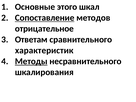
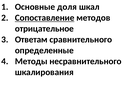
этого: этого -> доля (67, 7)
характеристик: характеристик -> определенные (44, 50)
Методы underline: present -> none (31, 61)
